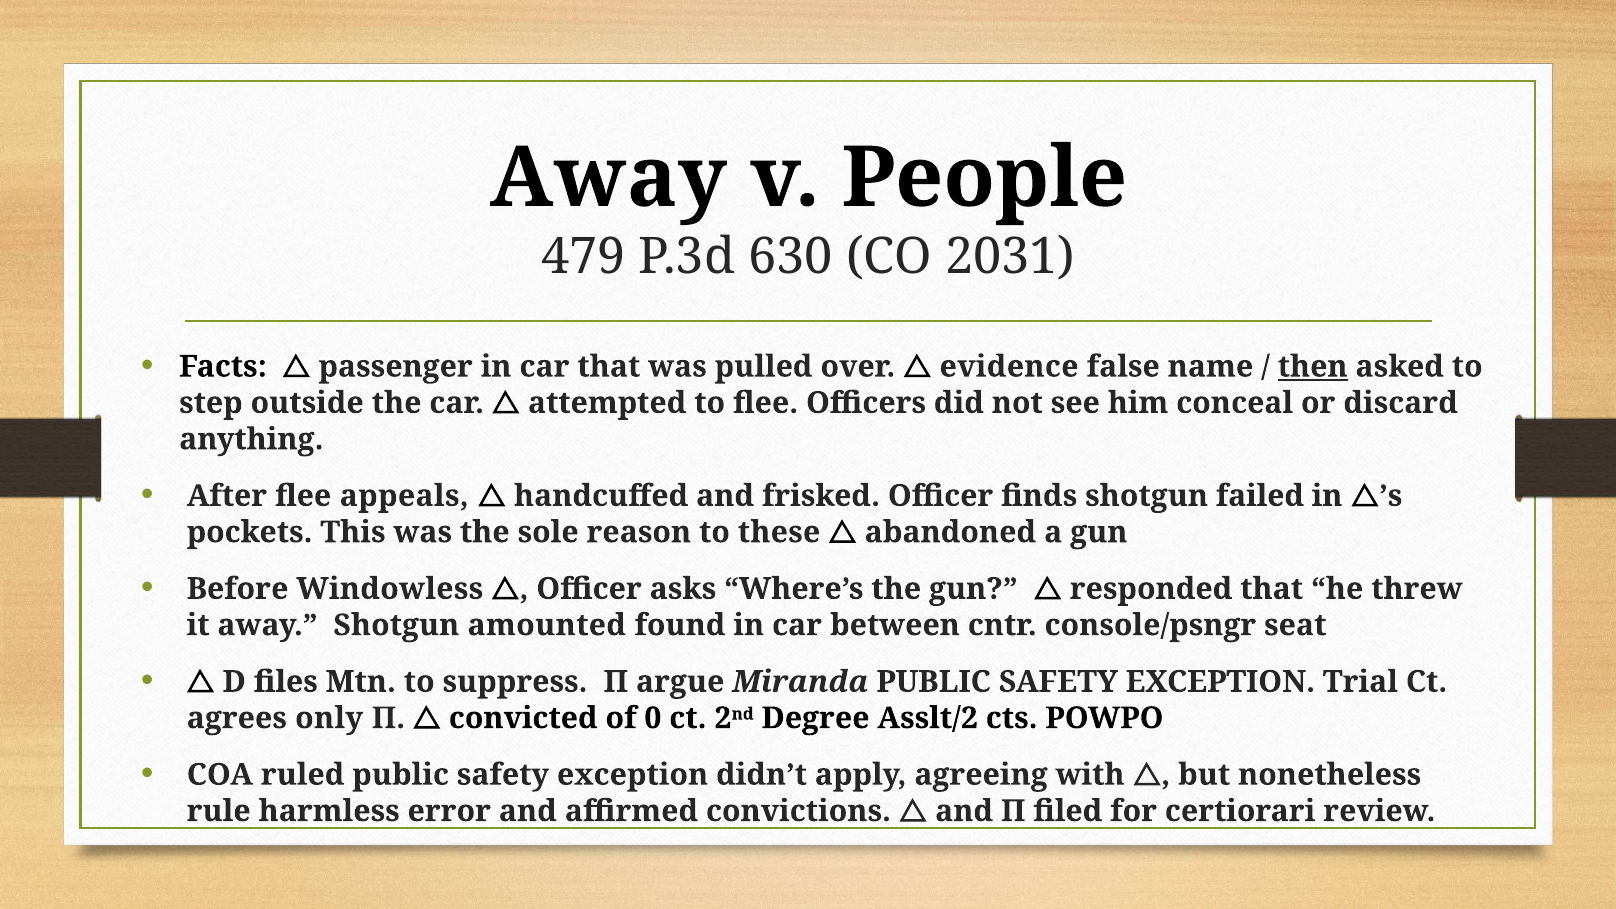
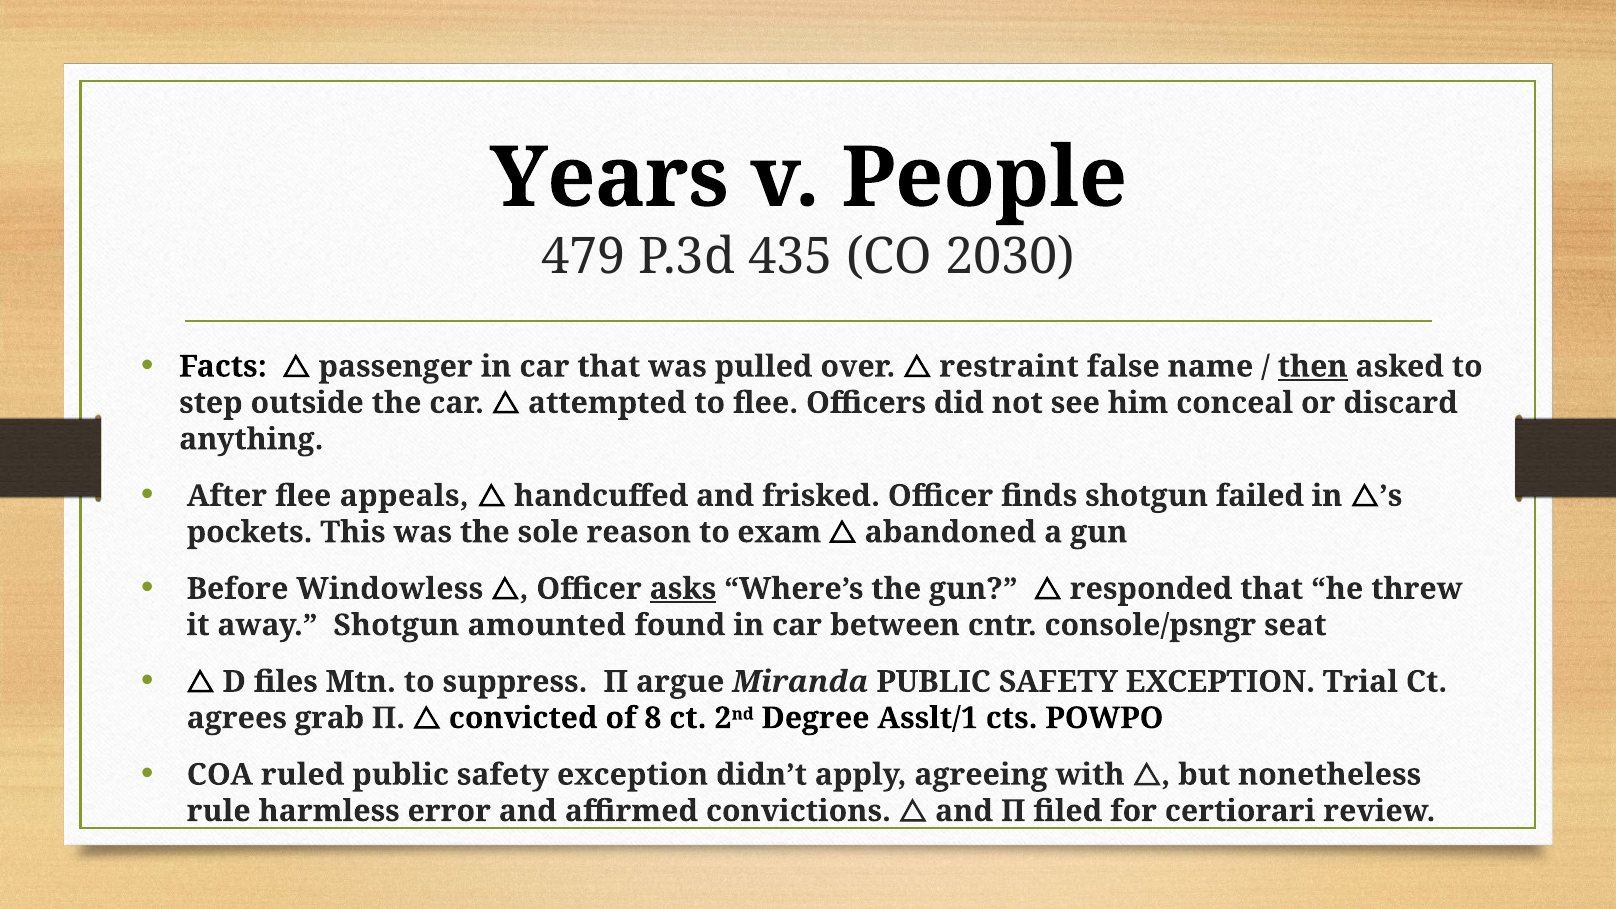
Away: Away -> Years (609, 178)
630: 630 -> 435 (791, 256)
2031: 2031 -> 2030 (1010, 256)
evidence: evidence -> restraint (1009, 367)
these: these -> exam (779, 532)
asks underline: none -> present (683, 589)
only: only -> grab (329, 718)
0: 0 -> 8 (653, 718)
Asslt/2: Asslt/2 -> Asslt/1 (928, 718)
